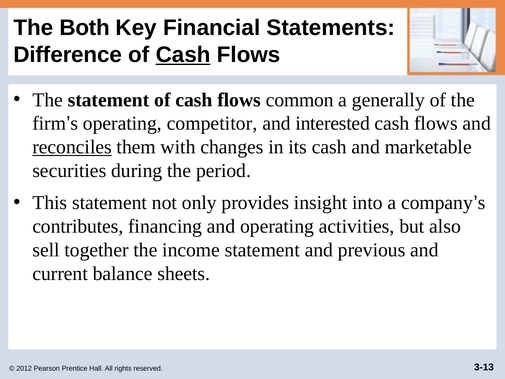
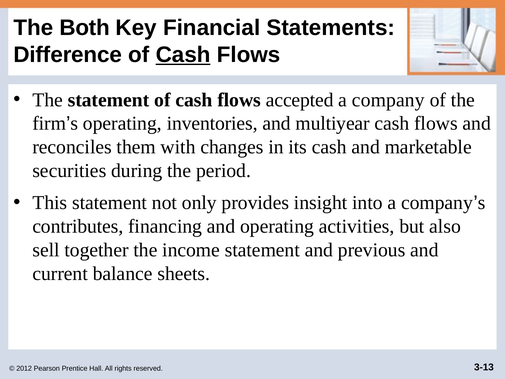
common: common -> accepted (300, 100)
generally: generally -> company (388, 100)
competitor: competitor -> inventories (212, 123)
interested: interested -> multiyear (333, 123)
reconciles underline: present -> none (72, 147)
